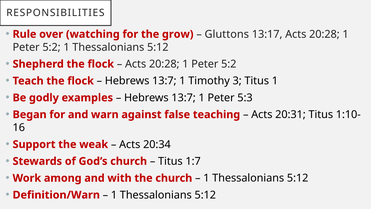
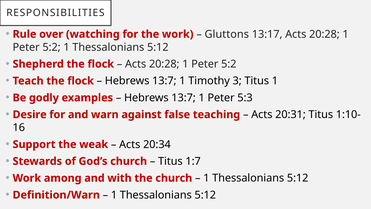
the grow: grow -> work (178, 34)
Began: Began -> Desire (30, 114)
